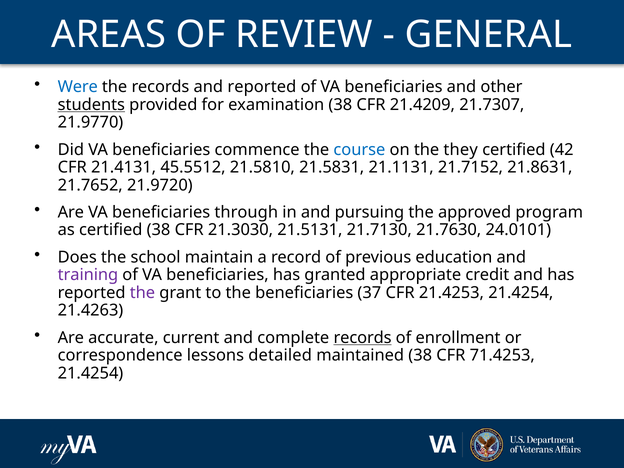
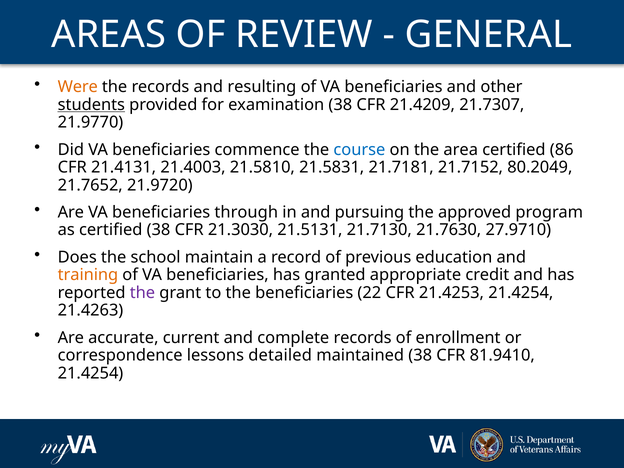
Were colour: blue -> orange (78, 87)
and reported: reported -> resulting (262, 87)
they: they -> area (461, 150)
42: 42 -> 86 (562, 150)
45.5512: 45.5512 -> 21.4003 (193, 167)
21.1131: 21.1131 -> 21.7181 (401, 167)
21.8631: 21.8631 -> 80.2049 (540, 167)
24.0101: 24.0101 -> 27.9710 (518, 230)
training colour: purple -> orange (88, 275)
37: 37 -> 22 (369, 293)
records underline: present -> none (363, 338)
71.4253: 71.4253 -> 81.9410 (502, 355)
